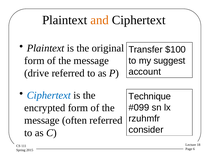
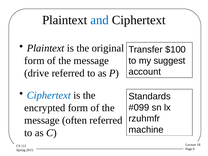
and colour: orange -> blue (100, 20)
Technique: Technique -> Standards (150, 96)
consider: consider -> machine (146, 130)
